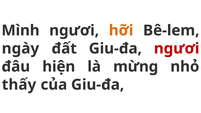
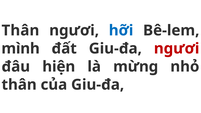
Mình: Mình -> Thân (20, 30)
hỡi colour: orange -> blue (121, 30)
ngày: ngày -> mình (21, 49)
thấy: thấy -> thân (19, 85)
